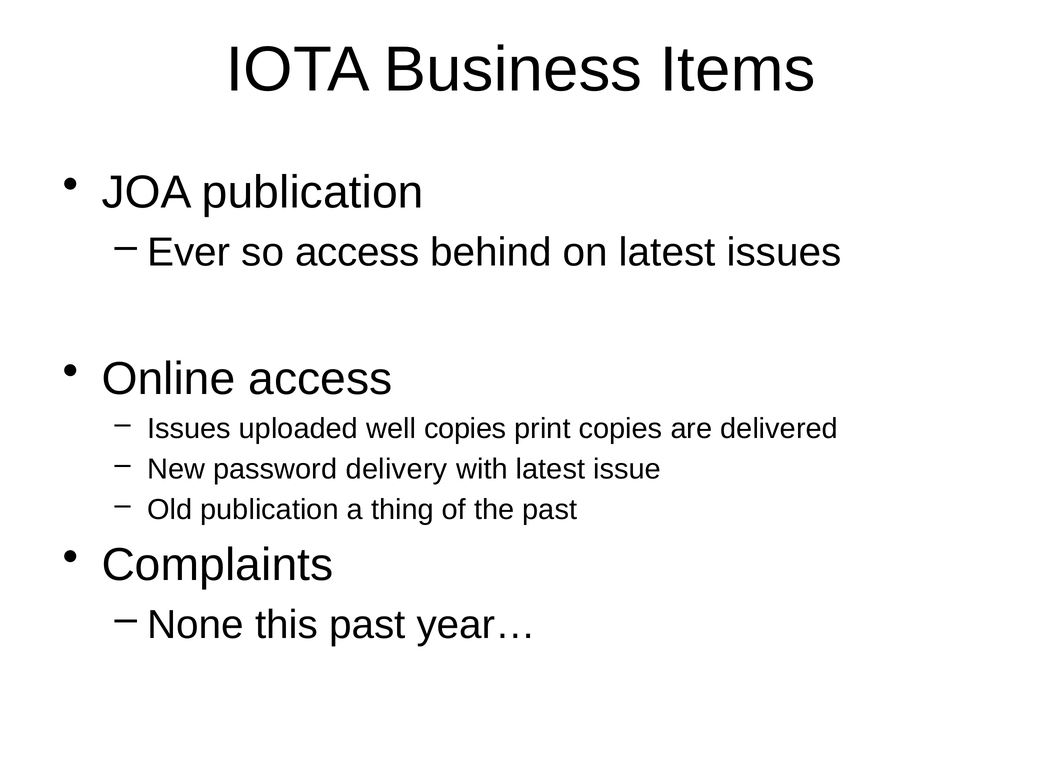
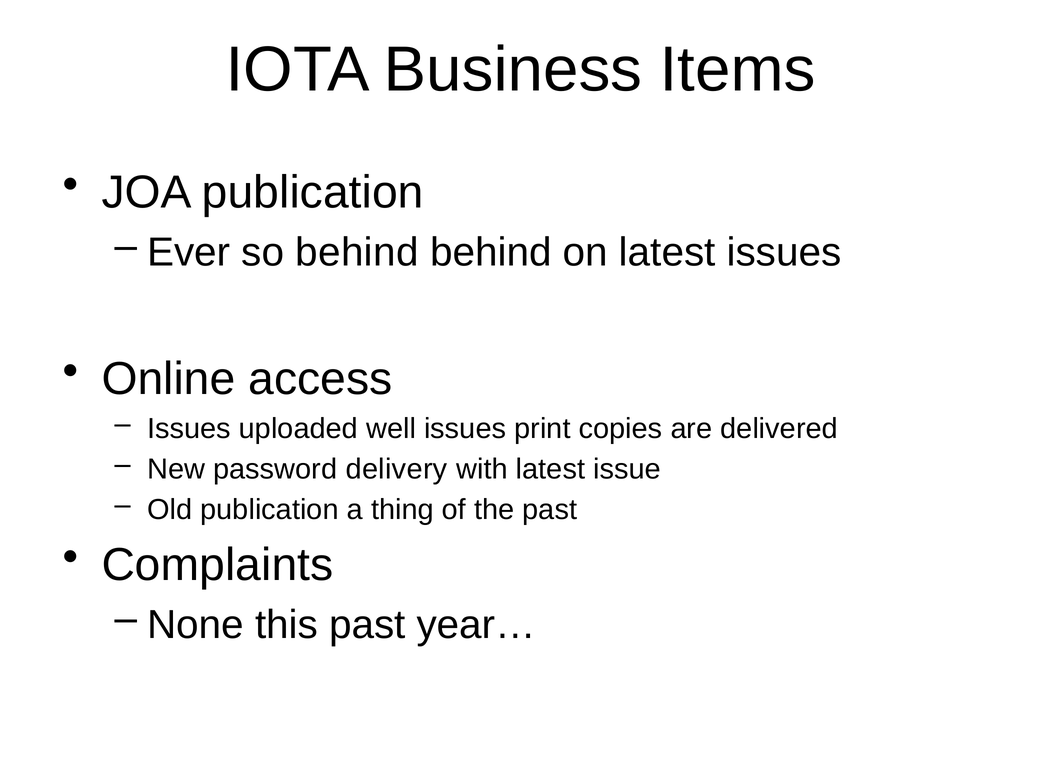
so access: access -> behind (357, 252)
well copies: copies -> issues (465, 429)
